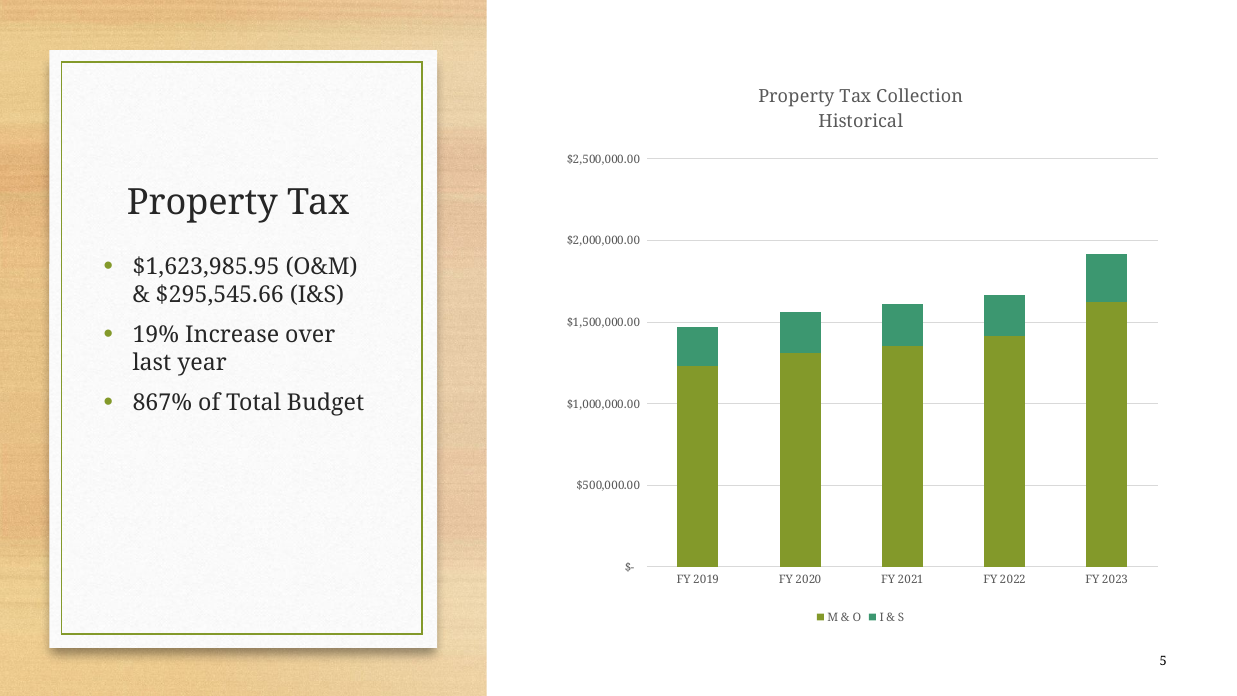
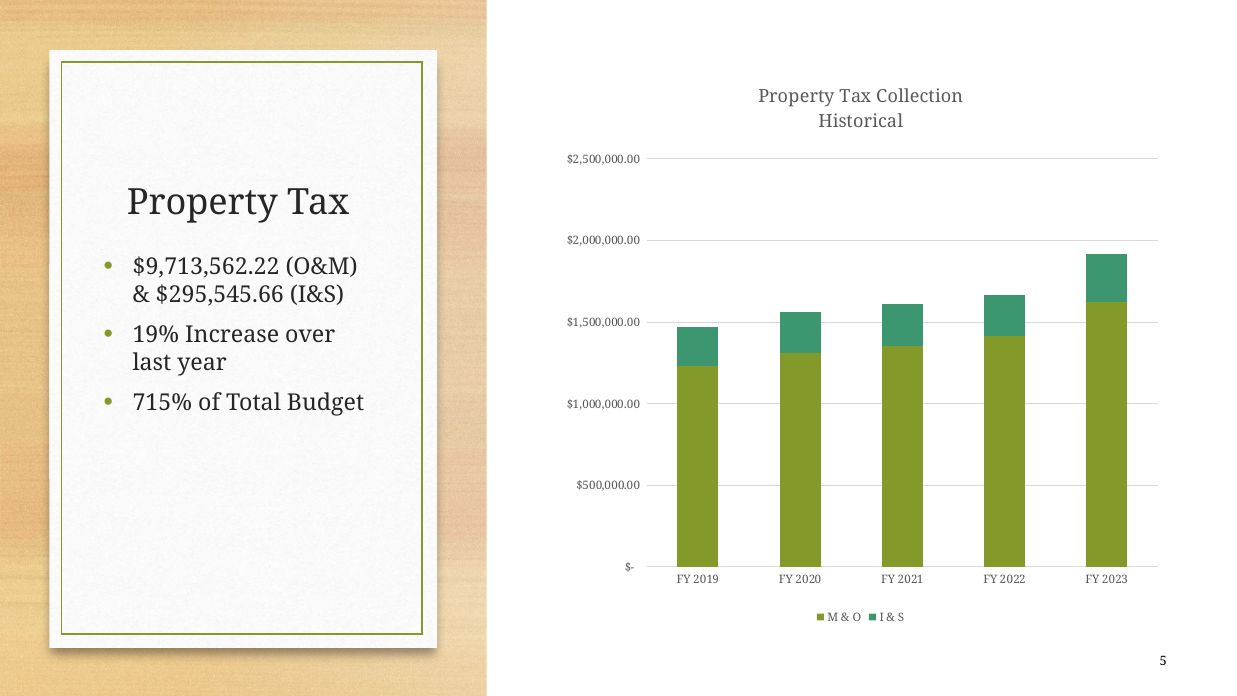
$1,623,985.95: $1,623,985.95 -> $9,713,562.22 (206, 267)
867%: 867% -> 715% (162, 403)
